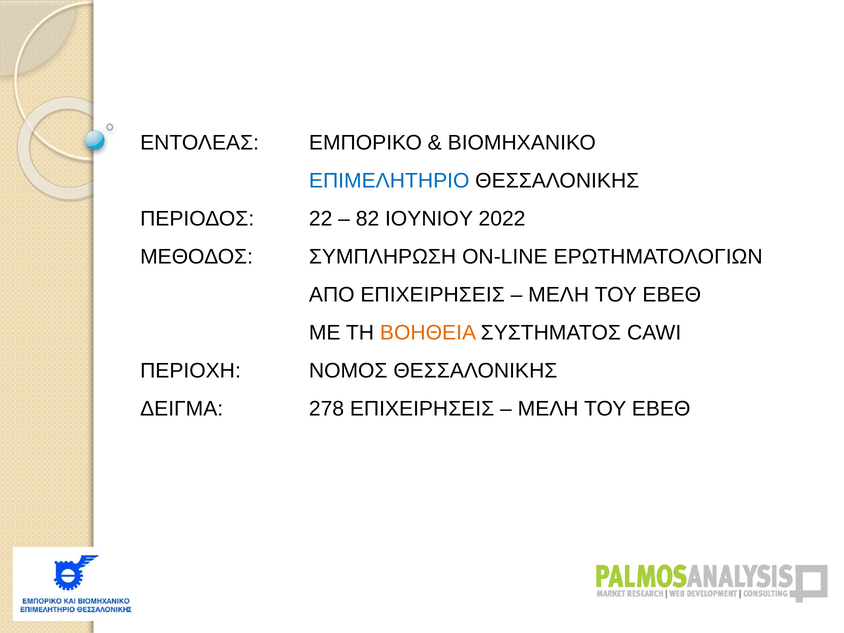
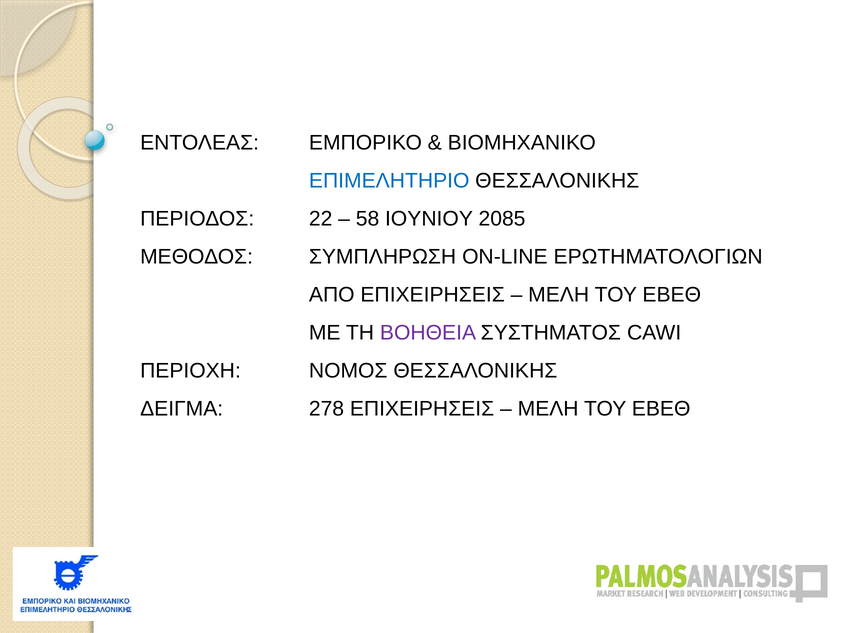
82: 82 -> 58 (367, 219)
2022: 2022 -> 2085 (502, 219)
ΒΟΗΘΕΙΑ colour: orange -> purple (428, 333)
